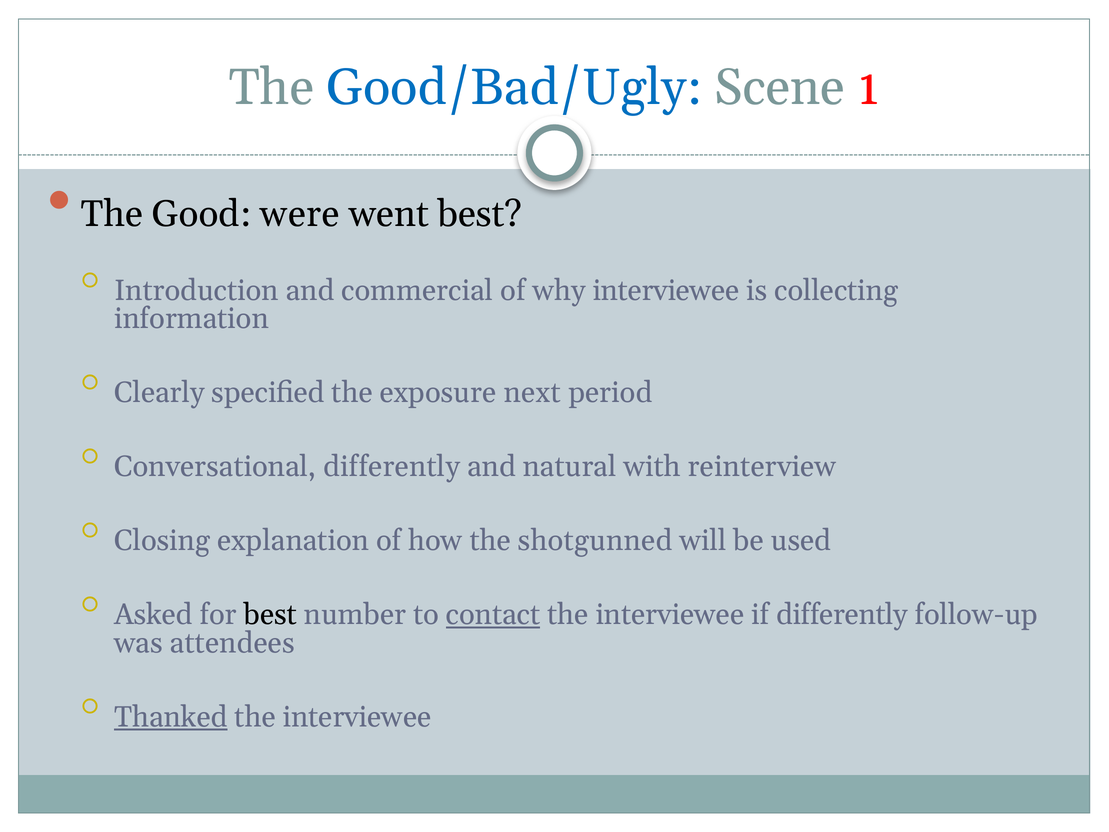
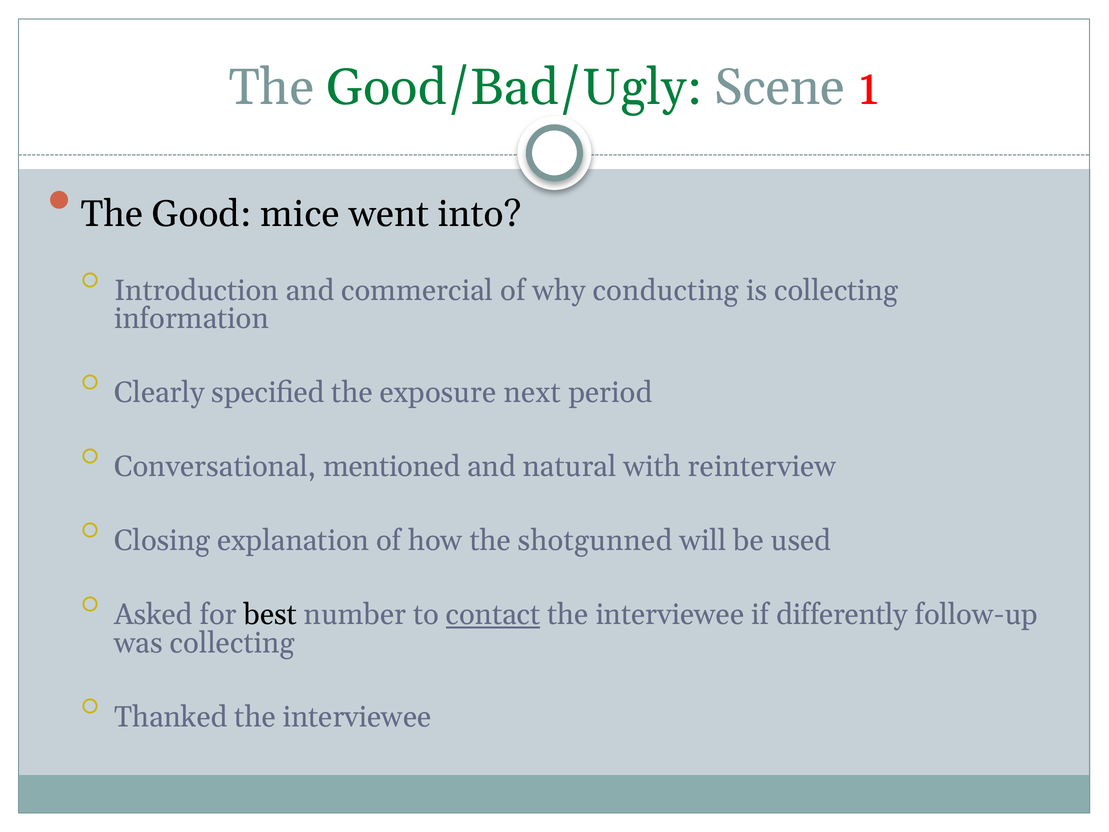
Good/Bad/Ugly colour: blue -> green (514, 87)
were: were -> mice (300, 214)
went best: best -> into (480, 214)
why interviewee: interviewee -> conducting (666, 291)
Conversational differently: differently -> mentioned (392, 467)
was attendees: attendees -> collecting (232, 643)
Thanked underline: present -> none (171, 717)
